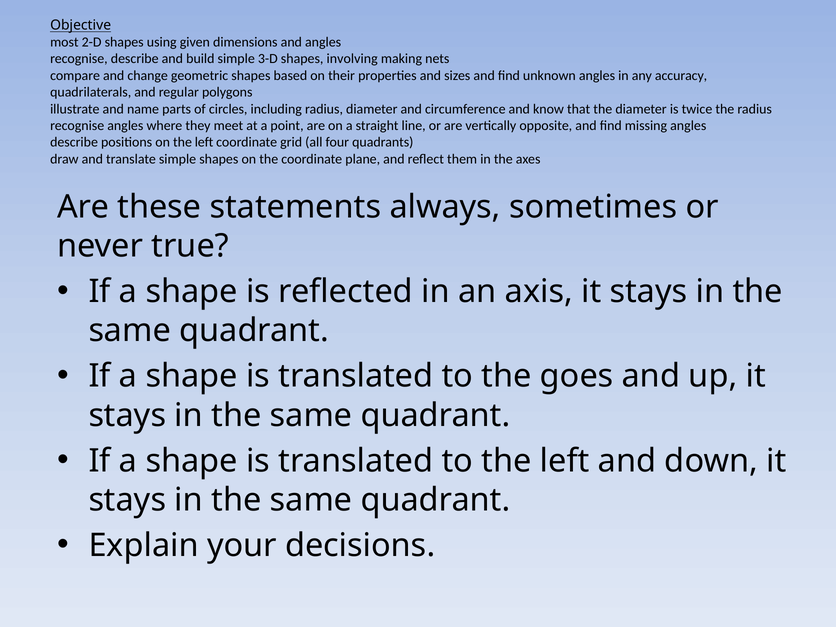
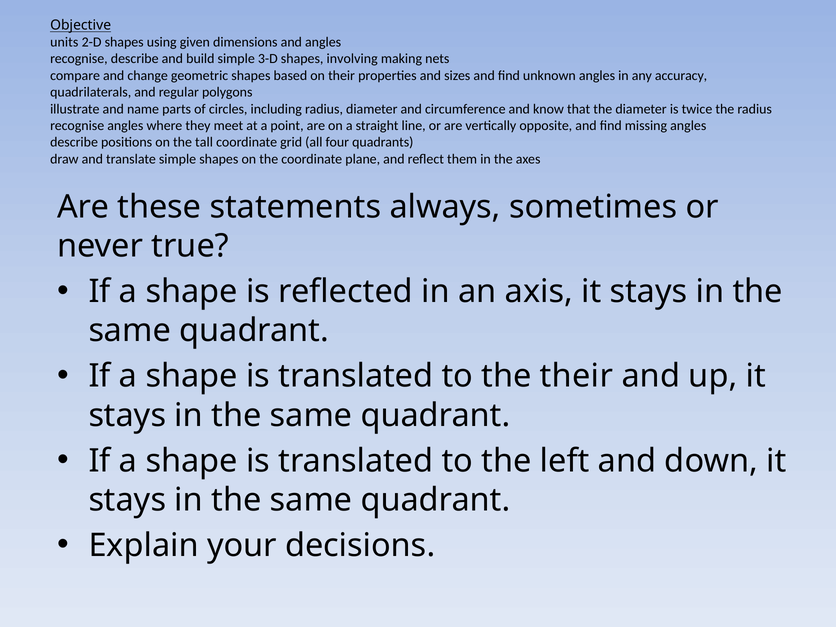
most: most -> units (64, 42)
on the left: left -> tall (204, 142)
the goes: goes -> their (576, 376)
